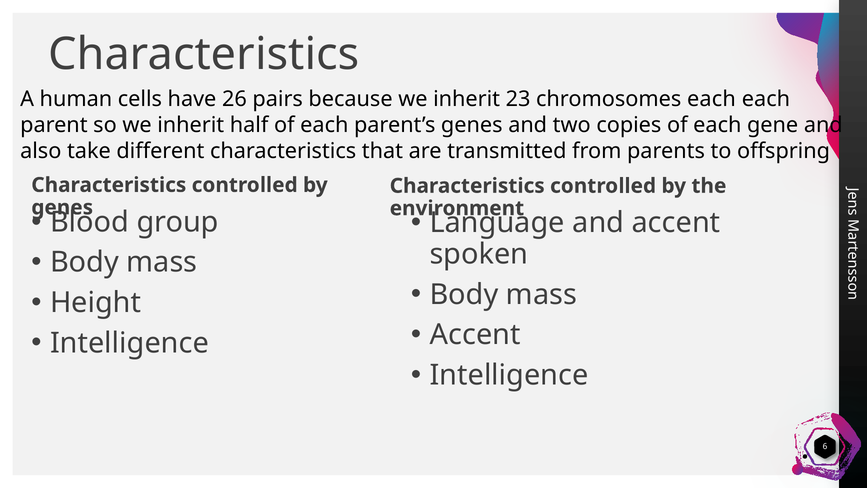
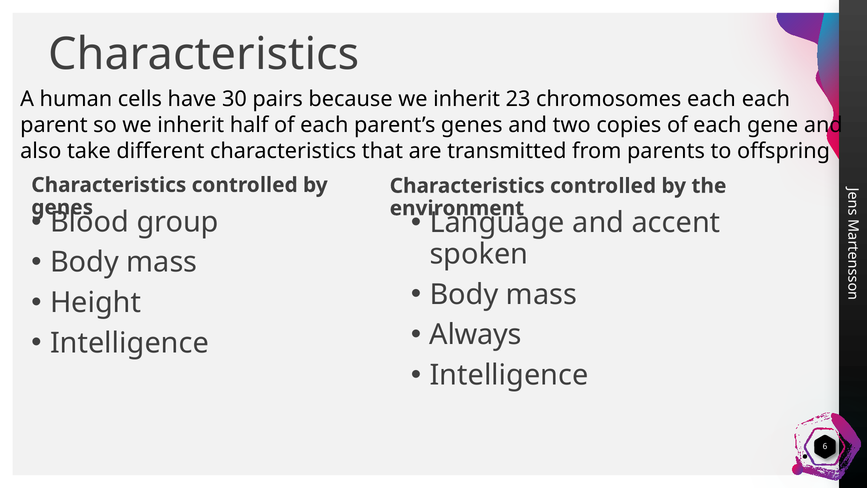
26: 26 -> 30 (234, 99)
Accent: Accent -> Always (475, 335)
